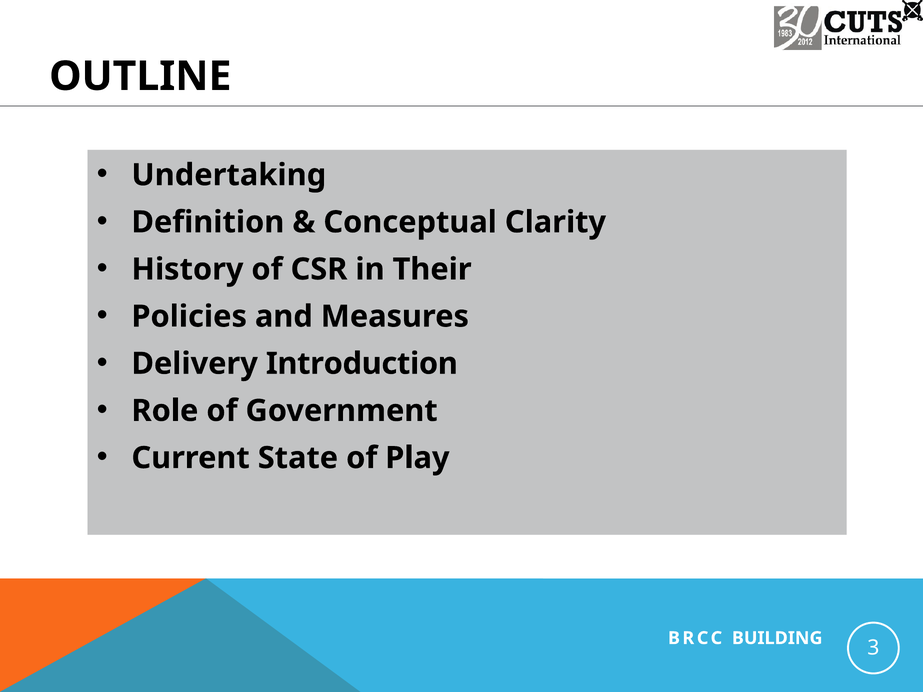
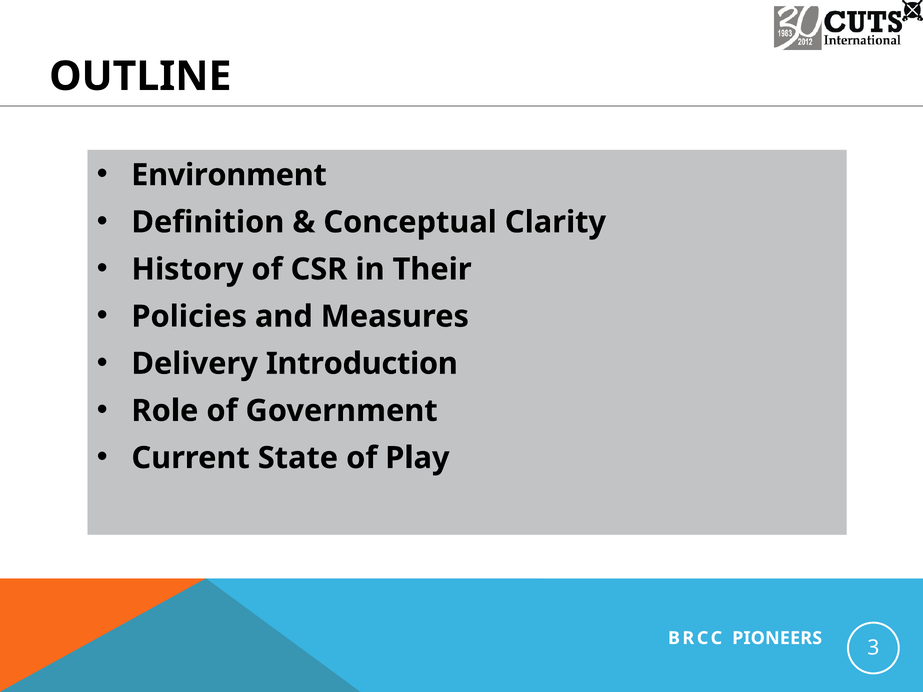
Undertaking: Undertaking -> Environment (229, 175)
BUILDING: BUILDING -> PIONEERS (777, 638)
